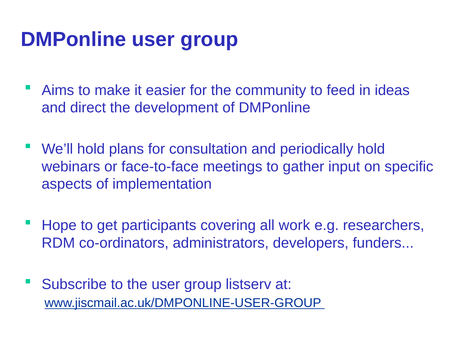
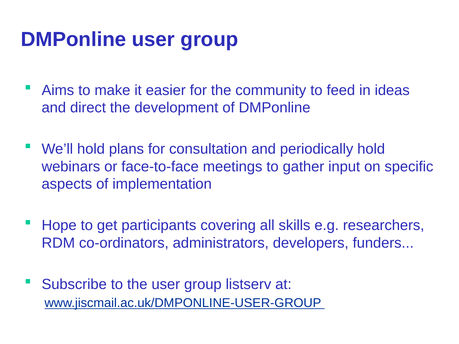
work: work -> skills (294, 226)
